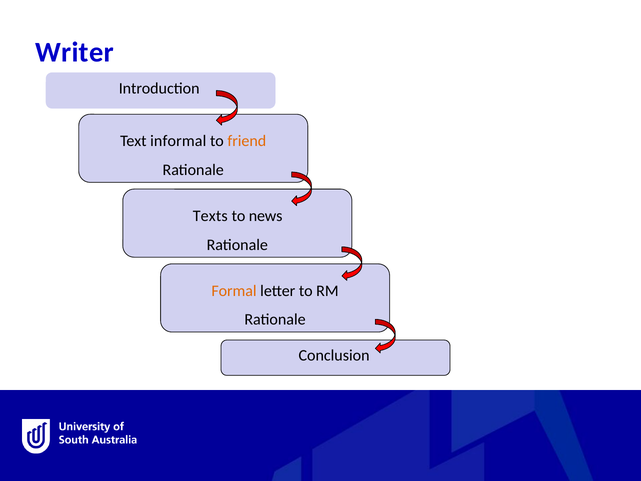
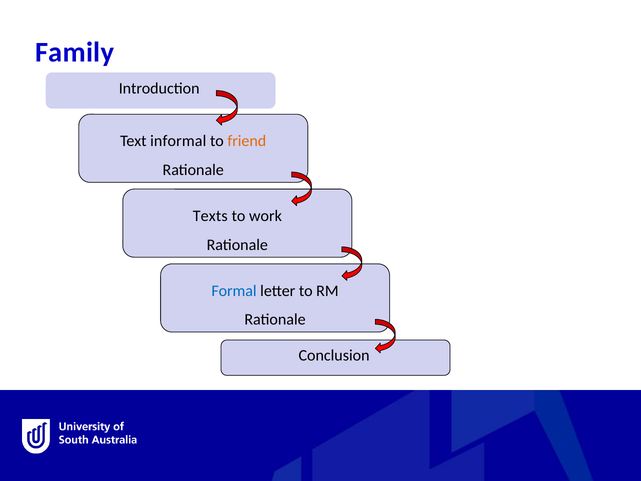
Writer: Writer -> Family (75, 52)
news: news -> work (265, 216)
Formal colour: orange -> blue (234, 291)
